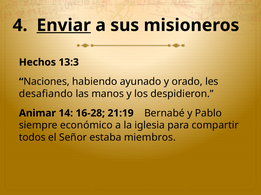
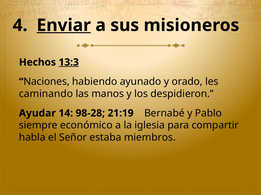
13:3 underline: none -> present (69, 62)
desafiando: desafiando -> caminando (46, 94)
Animar: Animar -> Ayudar (37, 114)
16-28: 16-28 -> 98-28 (90, 114)
todos: todos -> habla (32, 138)
